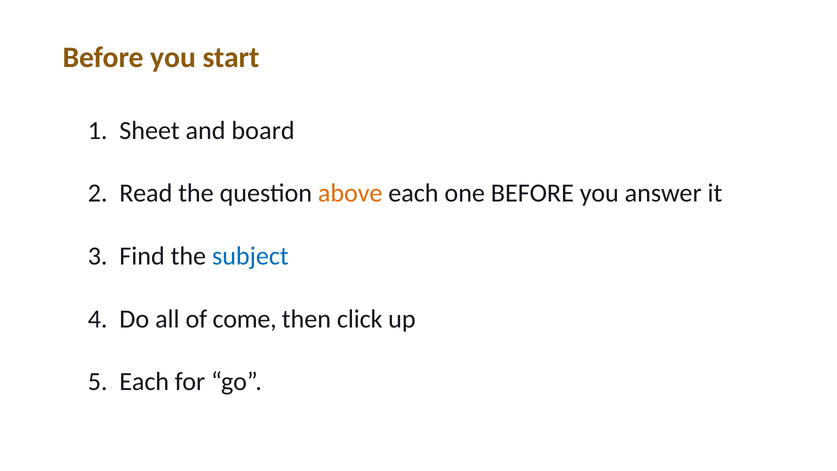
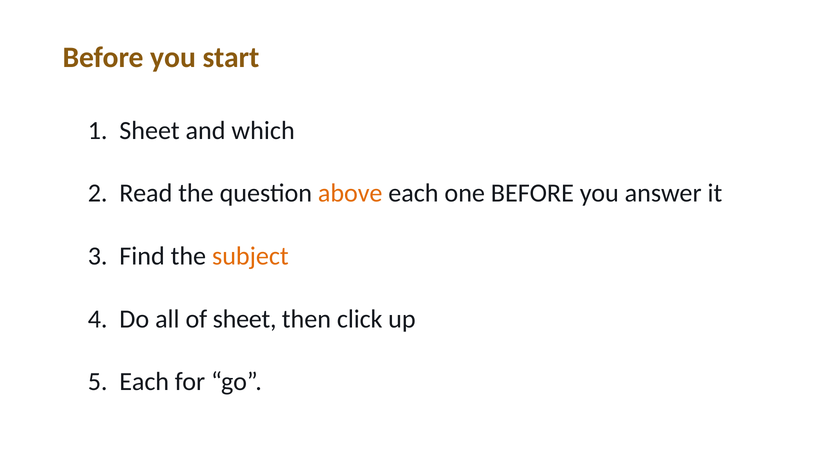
board: board -> which (263, 130)
subject colour: blue -> orange (250, 256)
of come: come -> sheet (245, 319)
